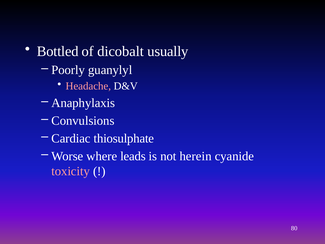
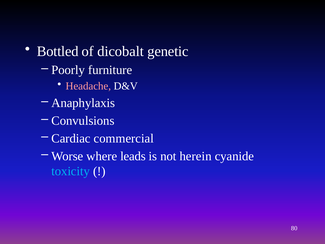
usually: usually -> genetic (168, 51)
guanylyl: guanylyl -> furniture (110, 70)
thiosulphate: thiosulphate -> commercial (124, 138)
toxicity colour: pink -> light blue (71, 171)
